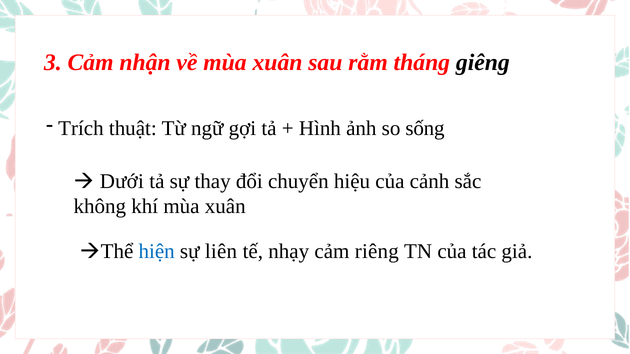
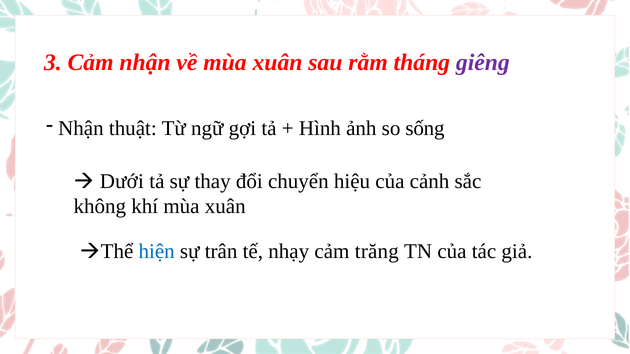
giêng colour: black -> purple (483, 63)
Trích: Trích -> Nhận (81, 129)
liên: liên -> trân (221, 252)
riêng: riêng -> trăng (377, 252)
